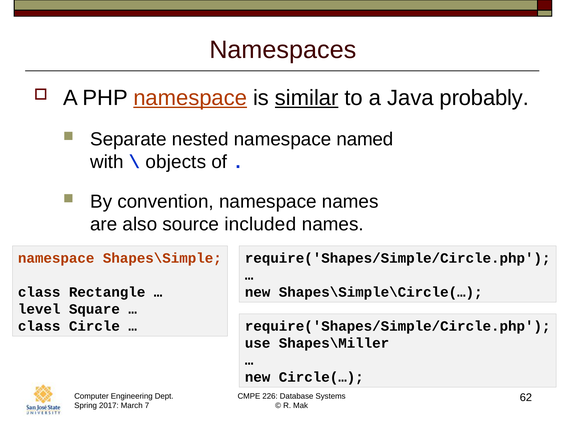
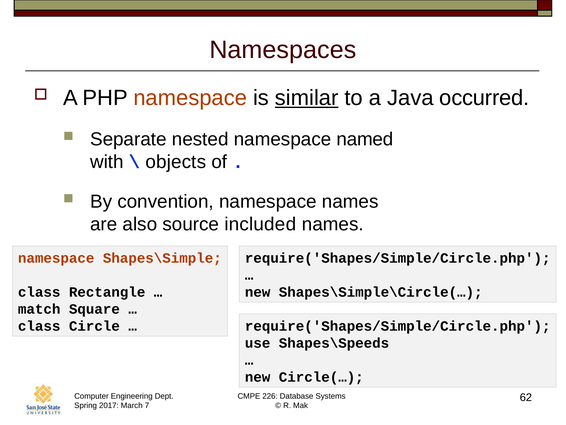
namespace underline: present -> none (190, 98)
probably: probably -> occurred (484, 98)
level: level -> match (39, 309)
Shapes\Miller: Shapes\Miller -> Shapes\Speeds (334, 343)
